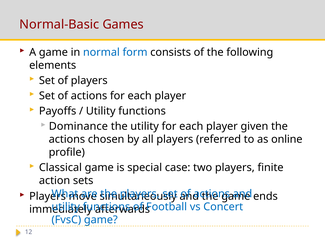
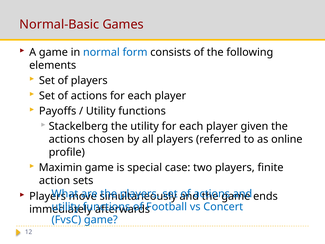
Dominance: Dominance -> Stackelberg (78, 126)
Classical: Classical -> Maximin (60, 167)
